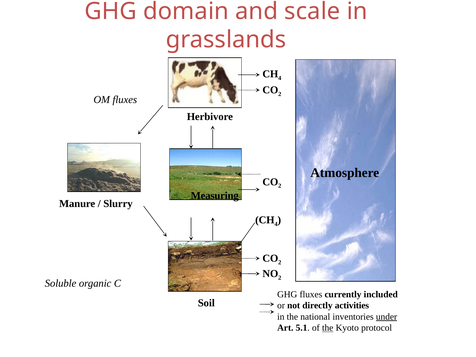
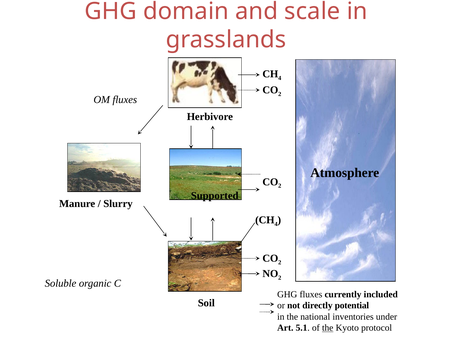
Measuring: Measuring -> Supported (215, 196)
activities: activities -> potential (352, 306)
under underline: present -> none (387, 317)
